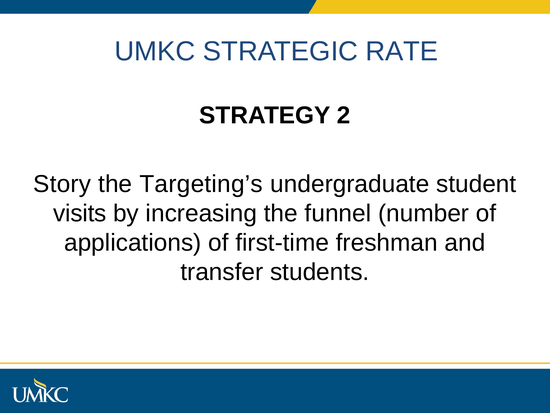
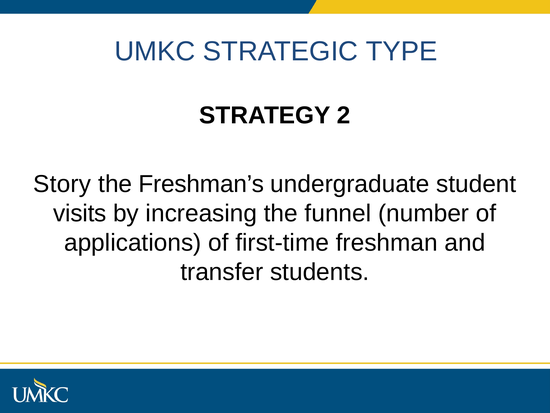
RATE: RATE -> TYPE (402, 51)
Targeting’s: Targeting’s -> Freshman’s (201, 184)
